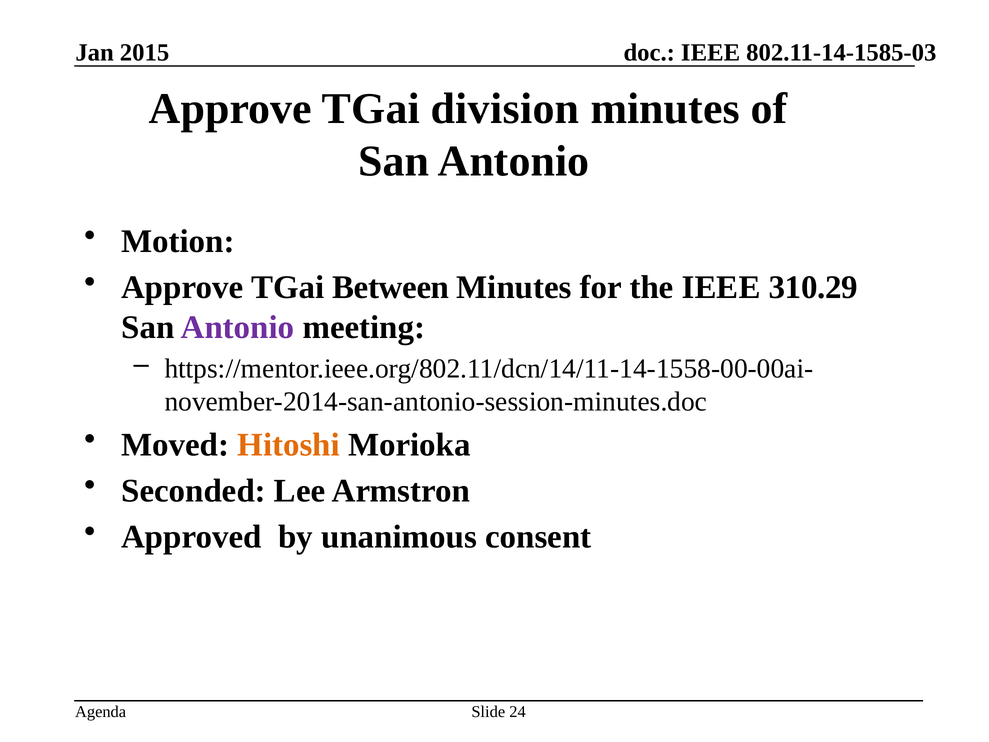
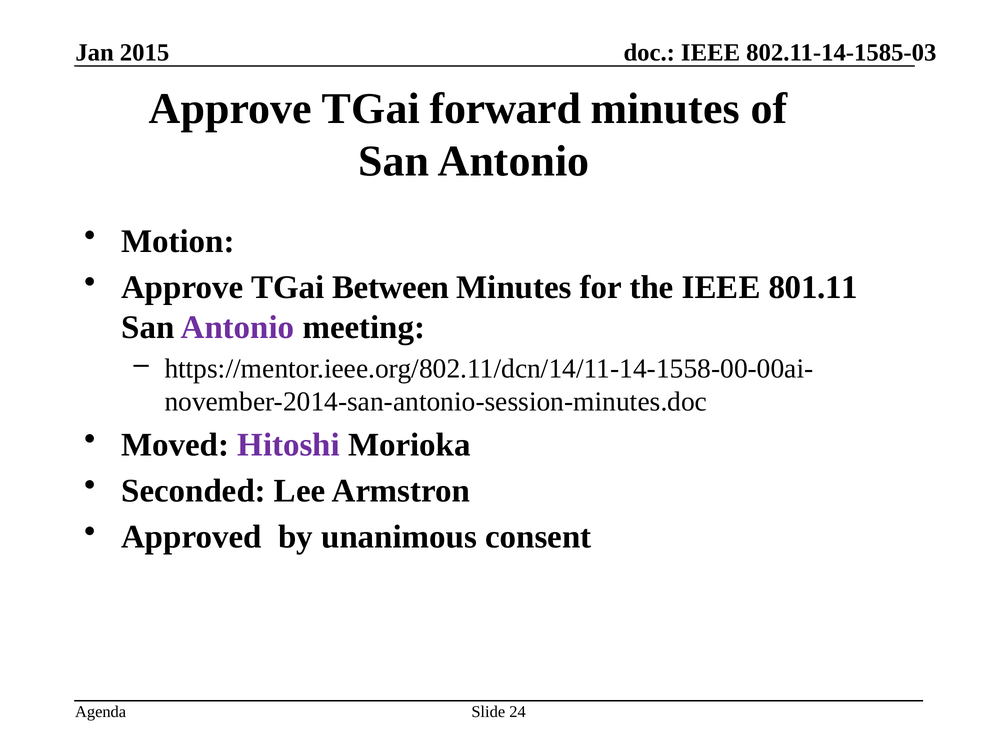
division: division -> forward (505, 109)
310.29: 310.29 -> 801.11 (813, 287)
Hitoshi colour: orange -> purple (289, 445)
